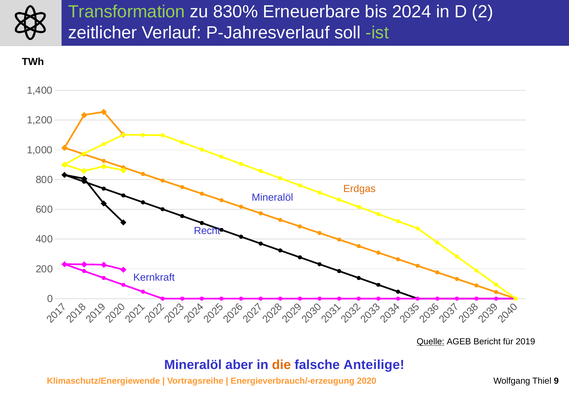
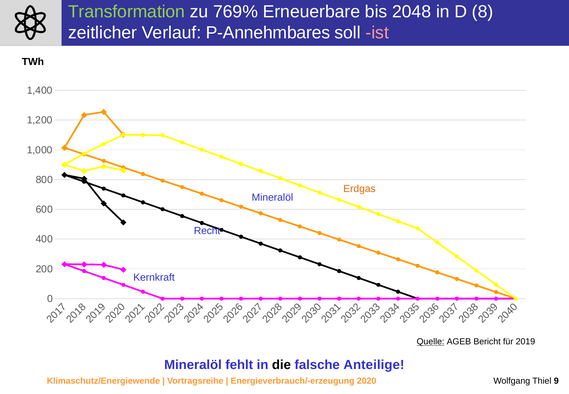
830%: 830% -> 769% (236, 12)
2024: 2024 -> 2048 (412, 12)
D 2: 2 -> 8 (483, 12)
P-Jahresverlauf: P-Jahresverlauf -> P-Annehmbares (268, 33)
ist colour: light green -> pink (377, 33)
aber: aber -> fehlt (239, 365)
die colour: orange -> black (281, 365)
